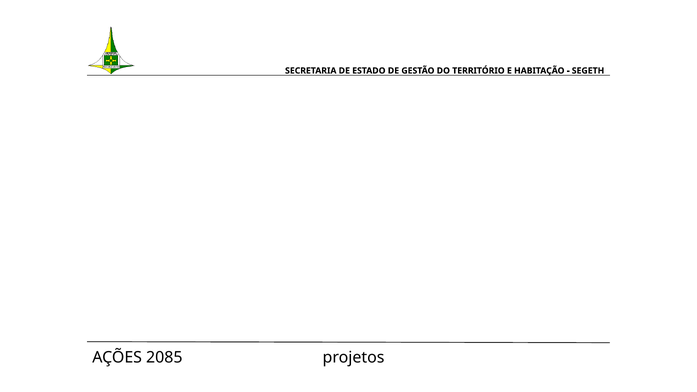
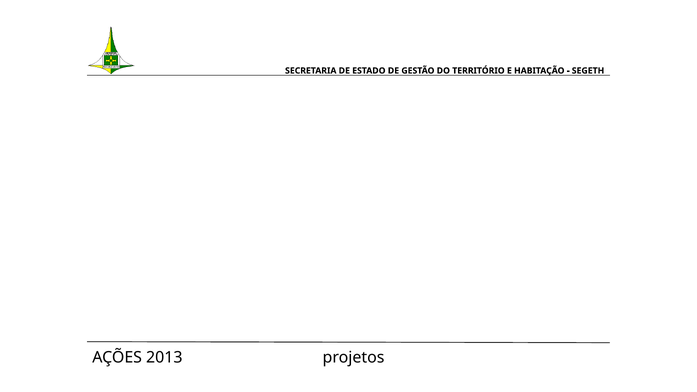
2085: 2085 -> 2013 (164, 358)
